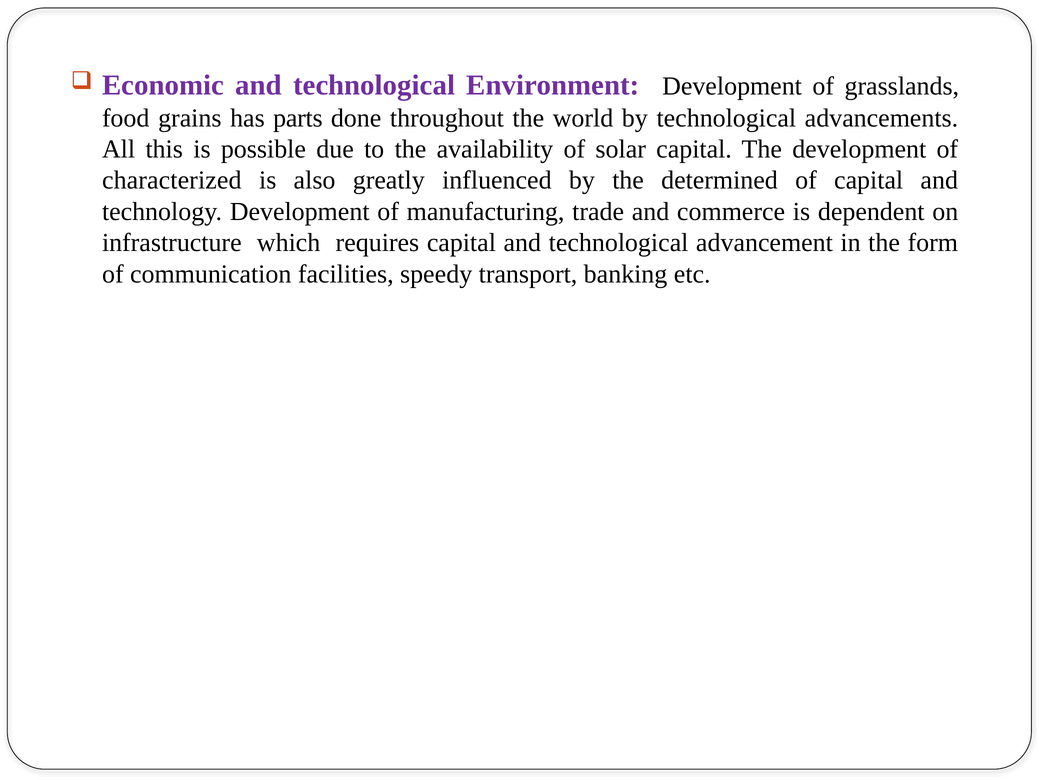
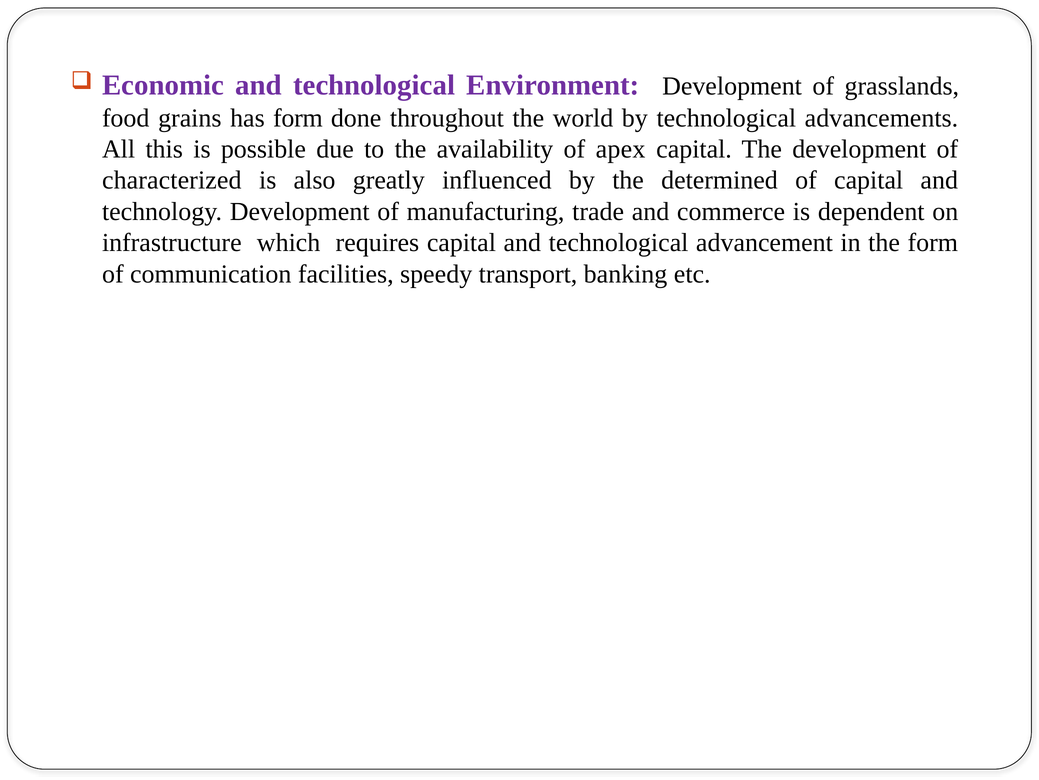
has parts: parts -> form (298, 118)
solar: solar -> apex (621, 149)
